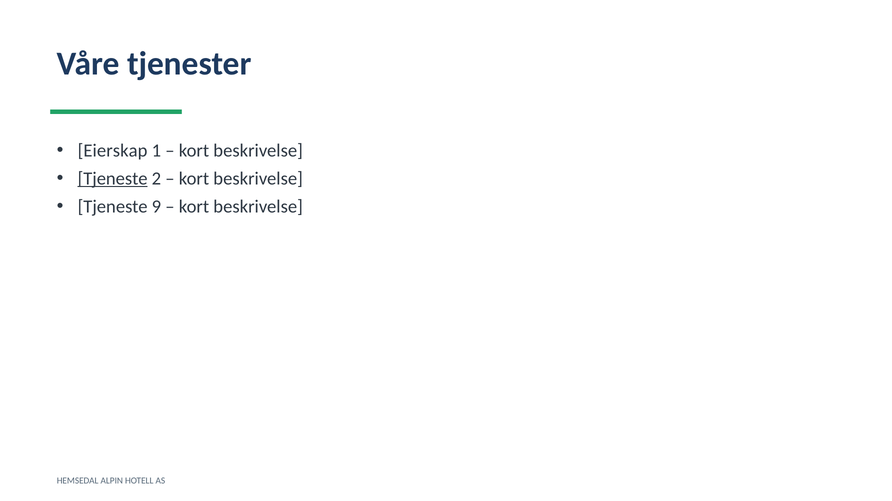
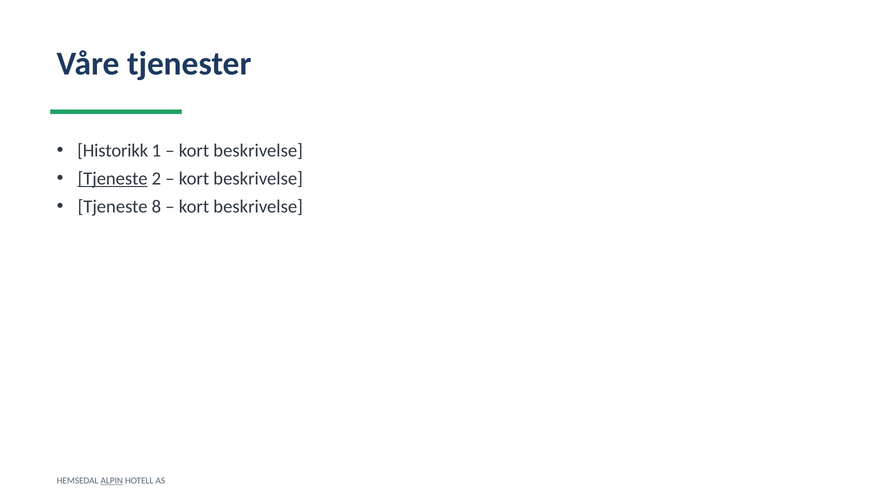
Eierskap: Eierskap -> Historikk (113, 151)
9: 9 -> 8 (156, 207)
ALPIN underline: none -> present (112, 481)
